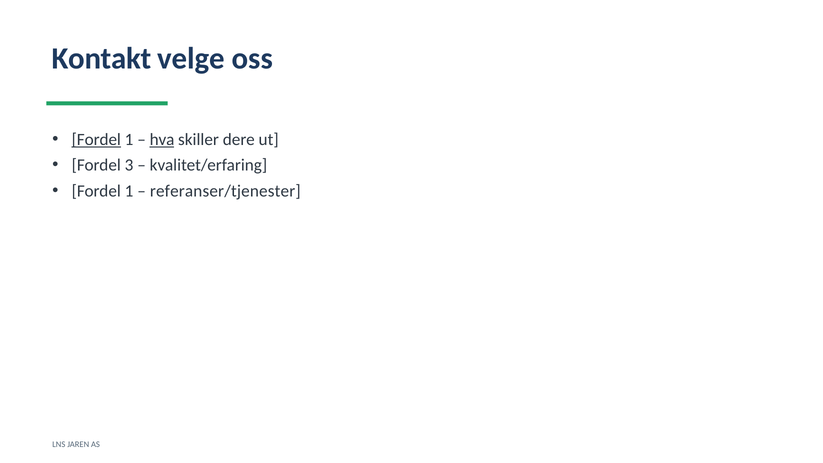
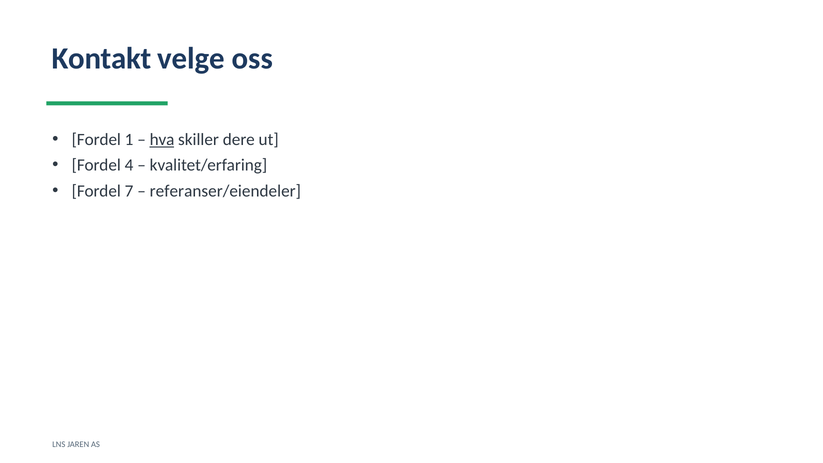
Fordel underline: present -> none (96, 139)
3: 3 -> 4 (129, 165)
1: 1 -> 7 (129, 191)
referanser/tjenester: referanser/tjenester -> referanser/eiendeler (225, 191)
